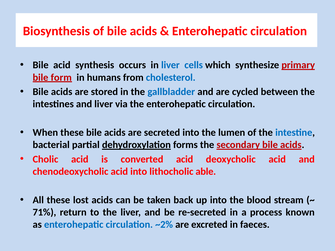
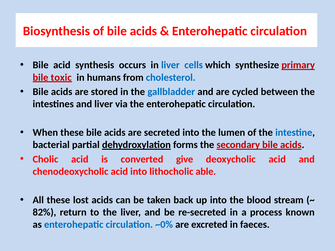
form: form -> toxic (61, 77)
converted acid: acid -> give (185, 159)
71%: 71% -> 82% (44, 213)
~2%: ~2% -> ~0% (164, 225)
